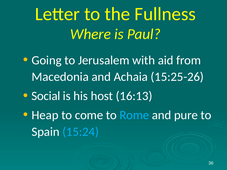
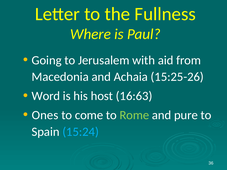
Social: Social -> Word (46, 96)
16:13: 16:13 -> 16:63 (134, 96)
Heap: Heap -> Ones (45, 115)
Rome colour: light blue -> light green (134, 115)
